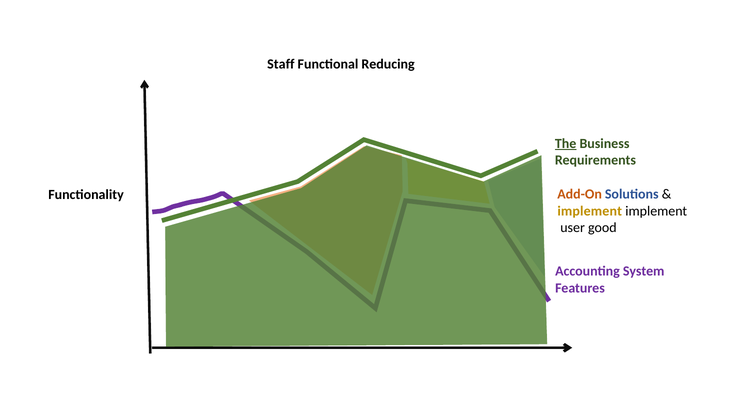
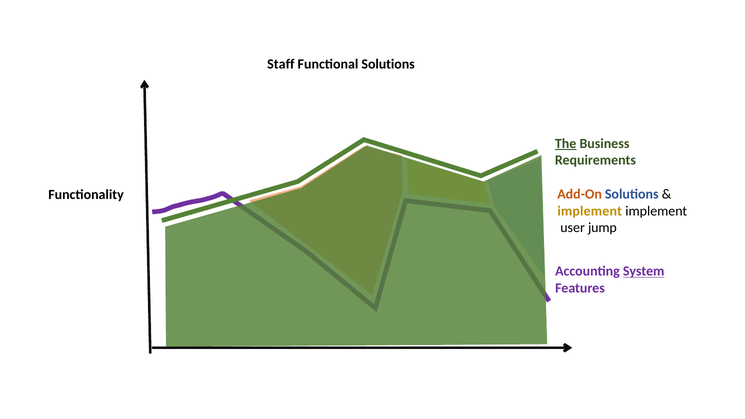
Functional Reducing: Reducing -> Solutions (388, 64)
good: good -> jump (602, 228)
System underline: none -> present (644, 271)
